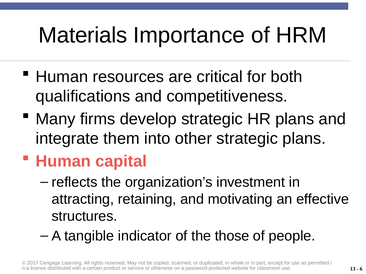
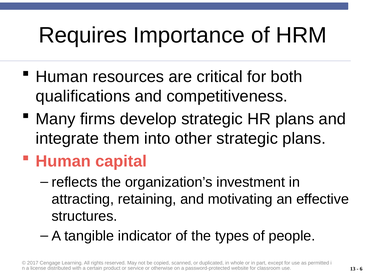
Materials: Materials -> Requires (83, 35)
those: those -> types (232, 236)
